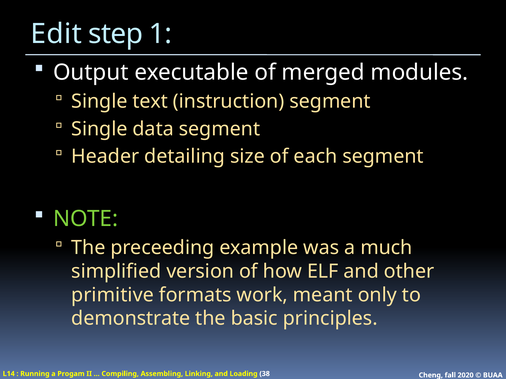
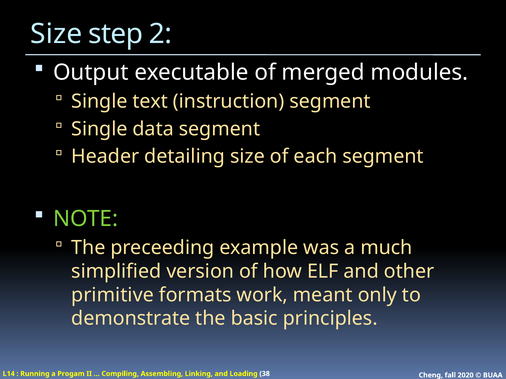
Edit: Edit -> Size (56, 34)
1: 1 -> 2 (160, 34)
